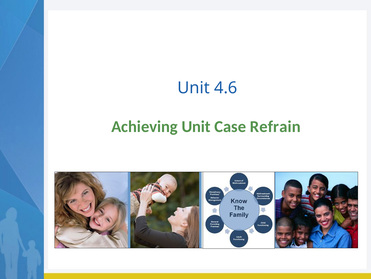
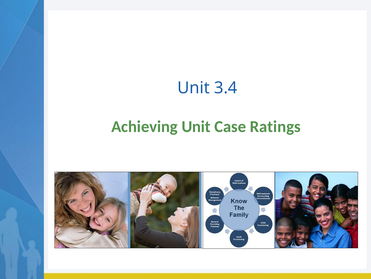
4.6: 4.6 -> 3.4 (226, 88)
Refrain: Refrain -> Ratings (275, 126)
